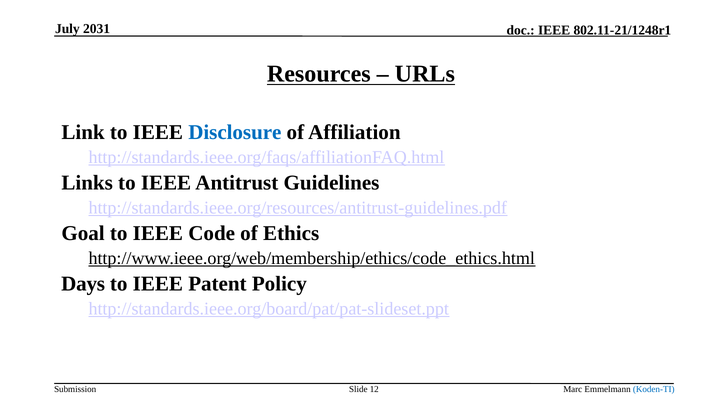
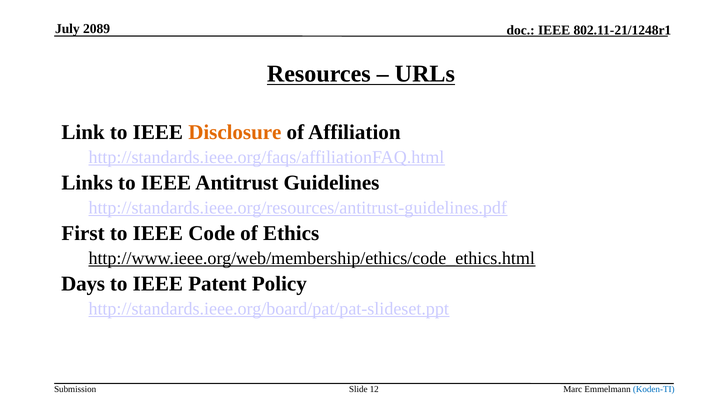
2031: 2031 -> 2089 (97, 29)
Disclosure colour: blue -> orange (235, 132)
Goal: Goal -> First (83, 233)
